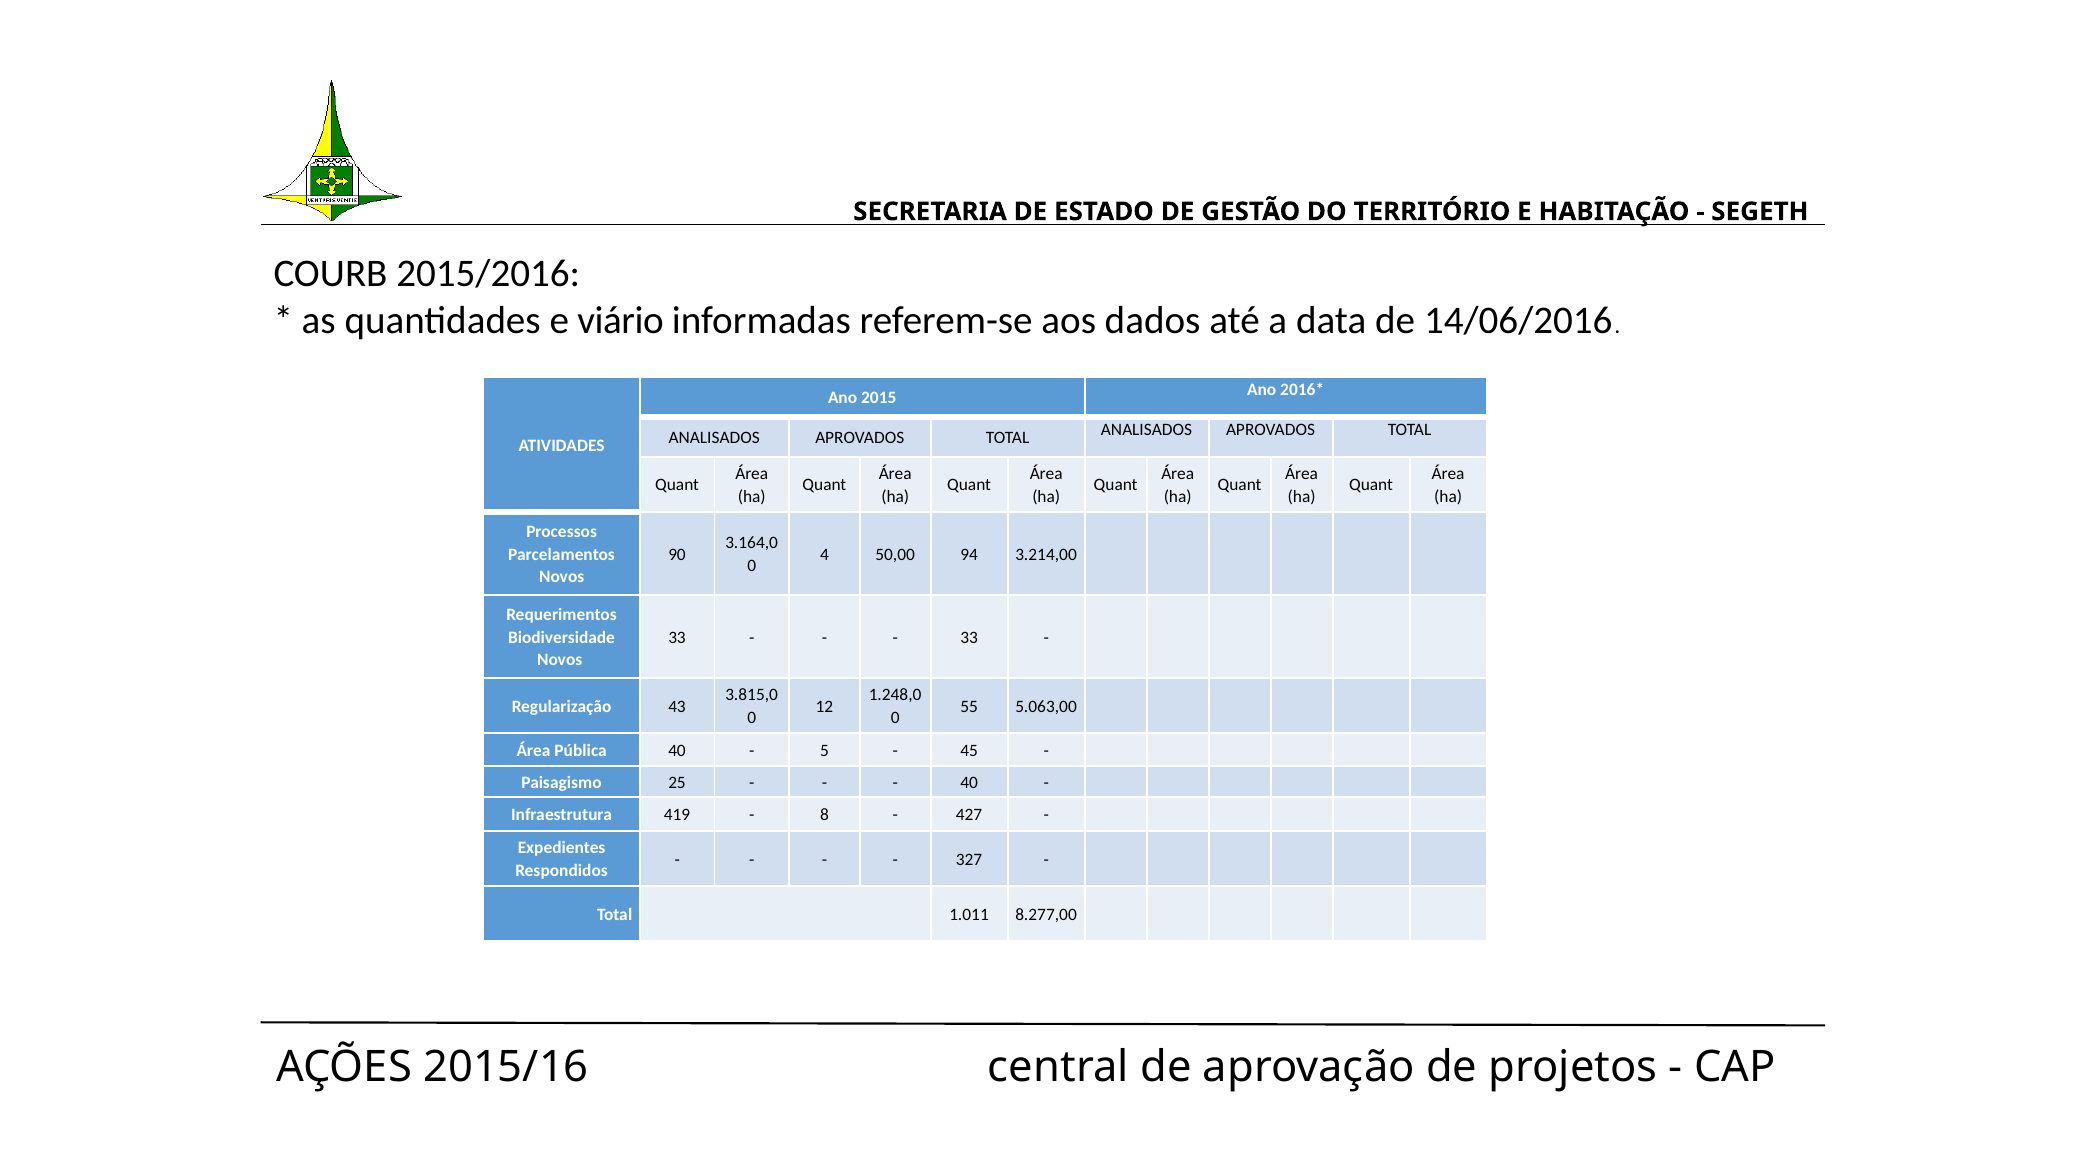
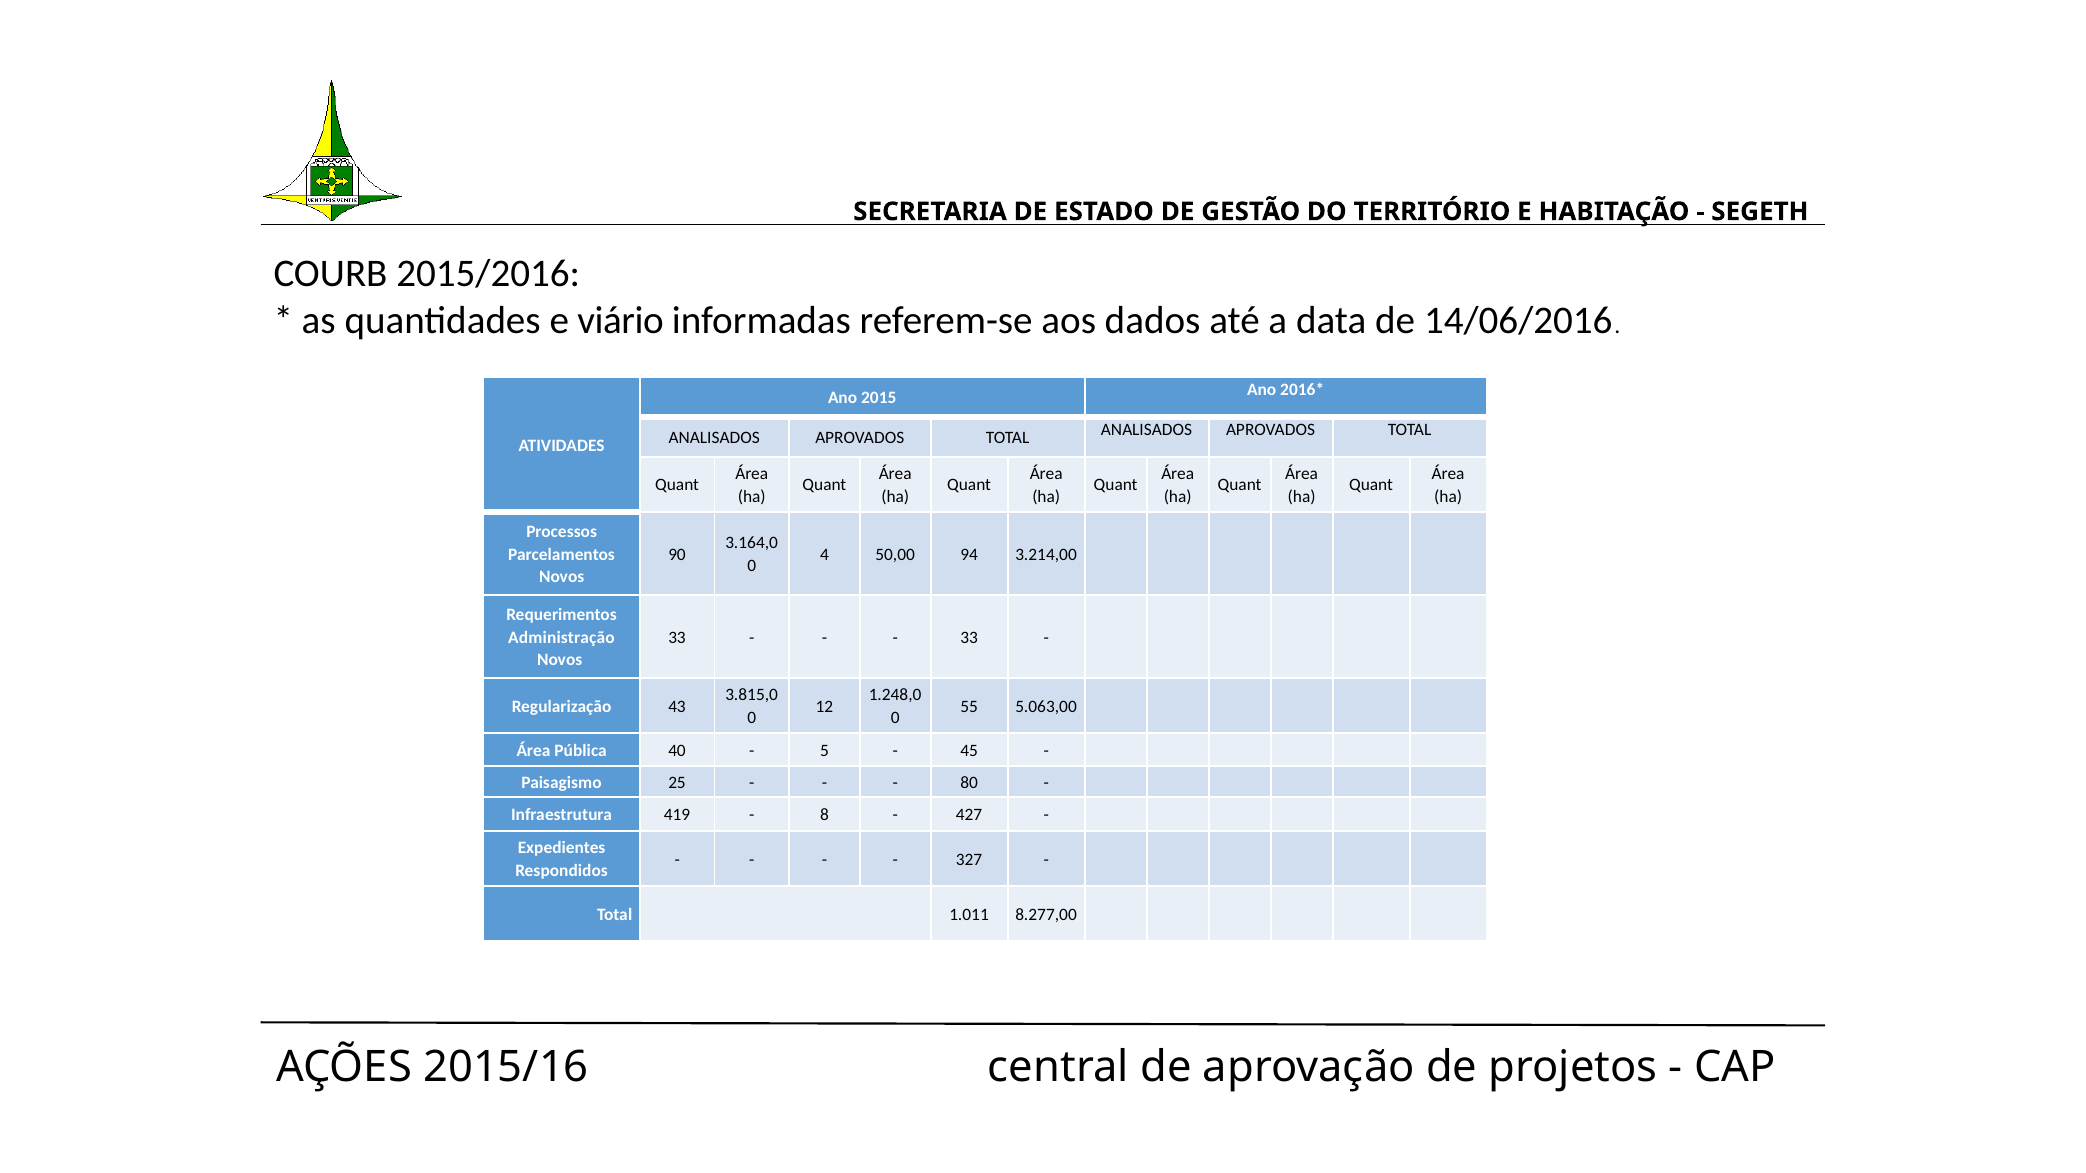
Biodiversidade: Biodiversidade -> Administração (561, 638)
40: 40 -> 80 (969, 783)
